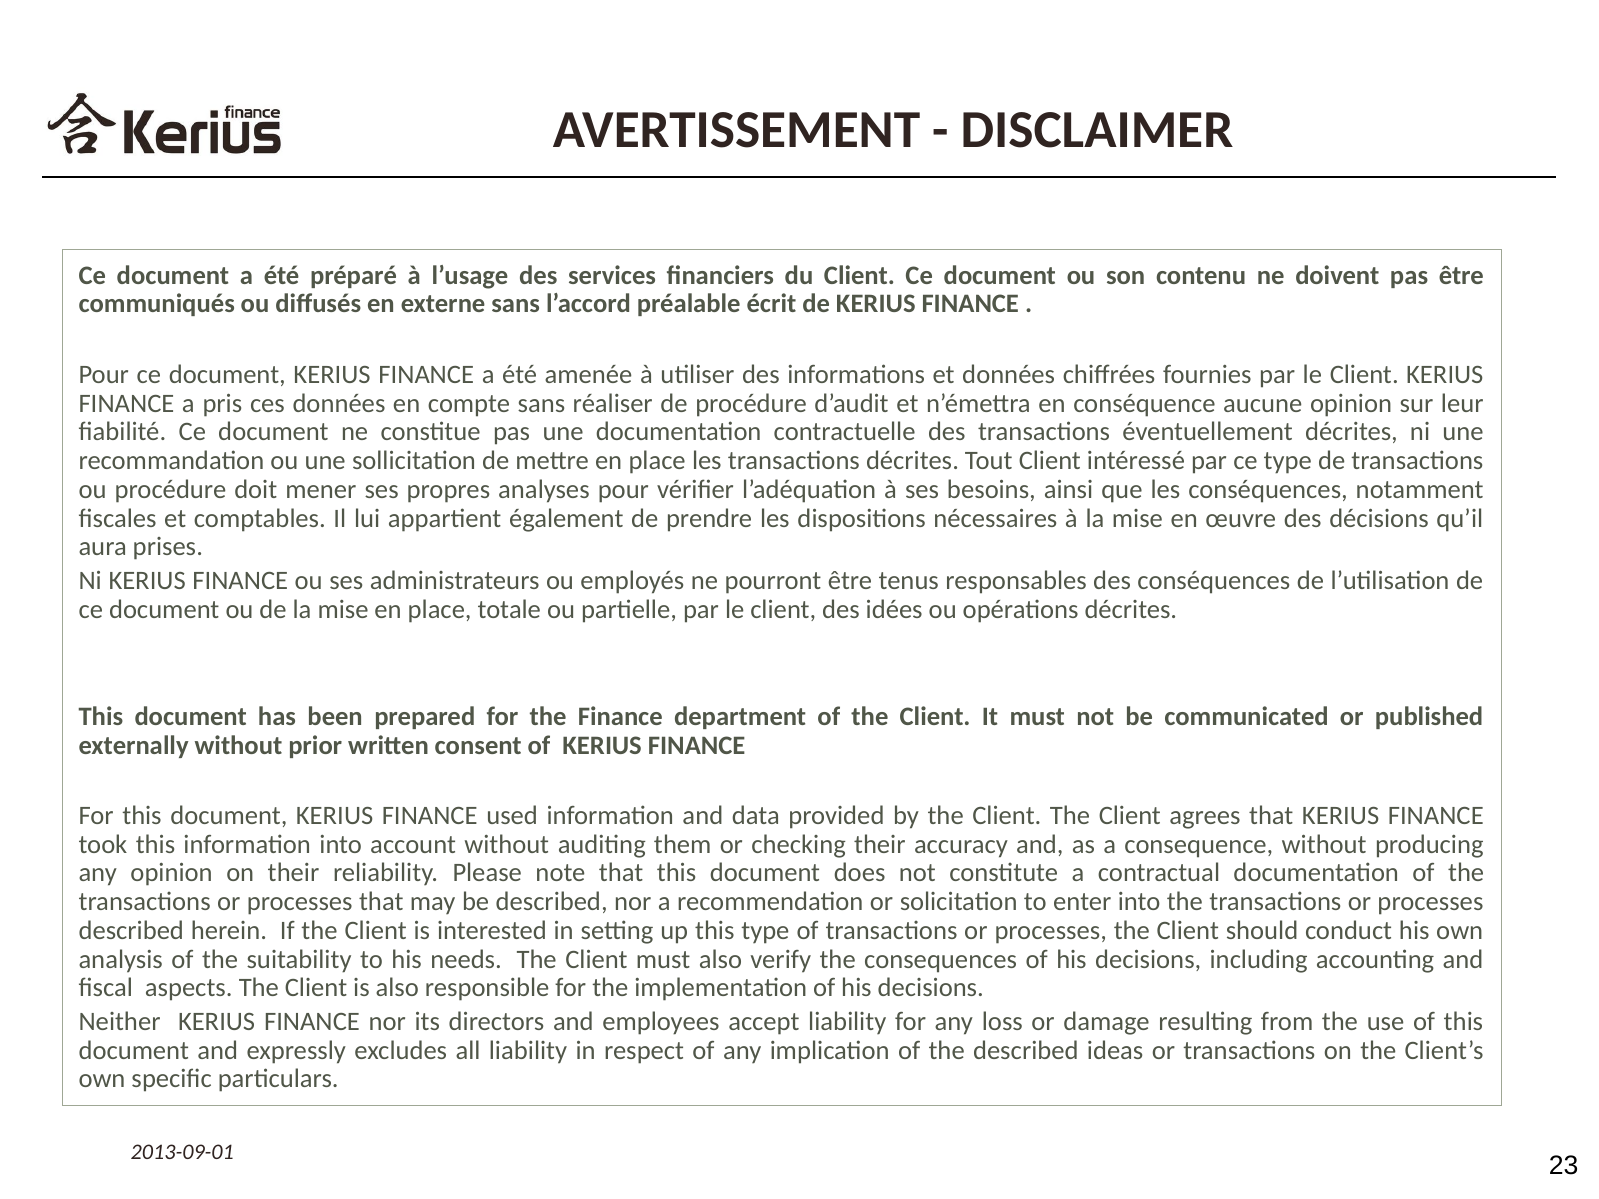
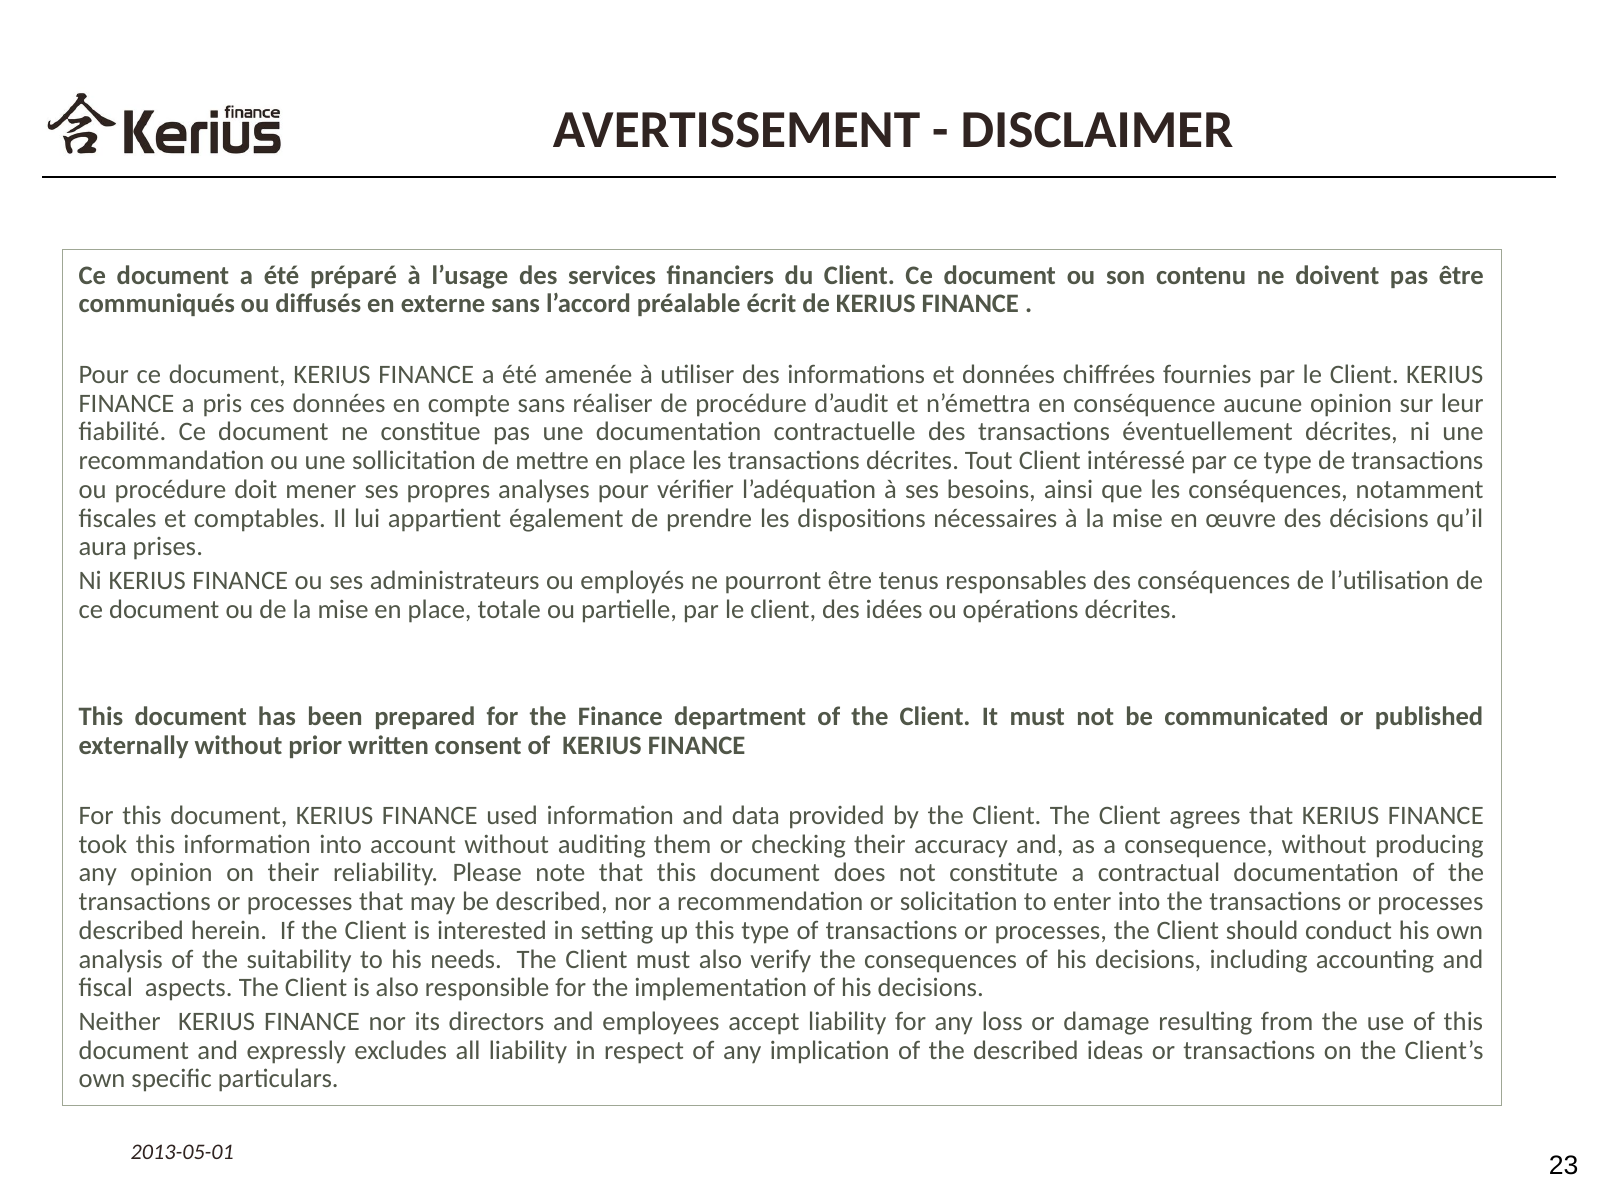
2013-09-01: 2013-09-01 -> 2013-05-01 (182, 1152)
